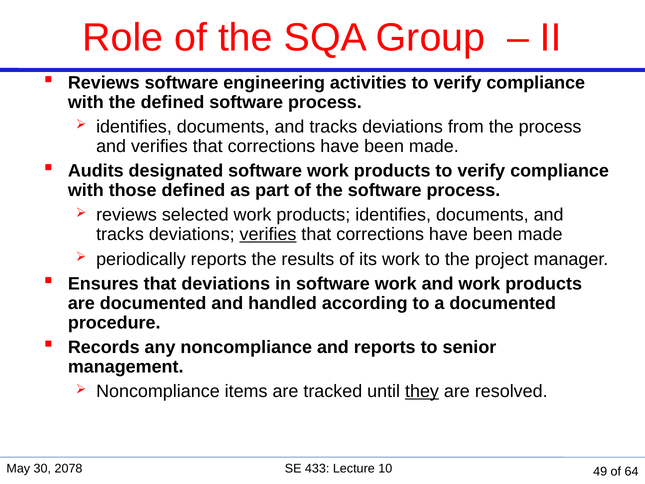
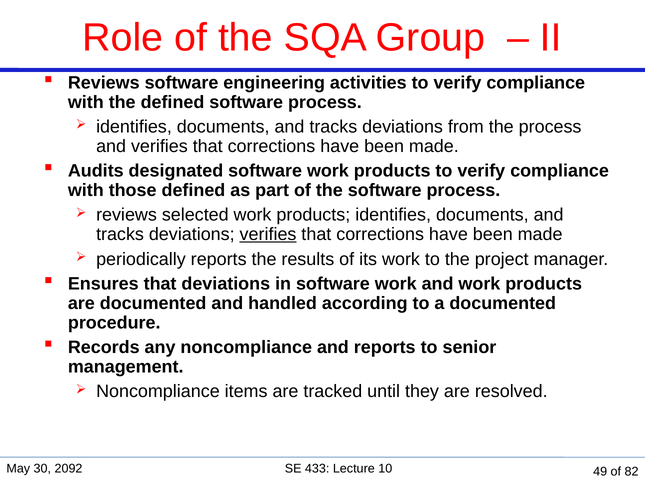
they underline: present -> none (422, 391)
2078: 2078 -> 2092 (69, 469)
64: 64 -> 82 (632, 471)
